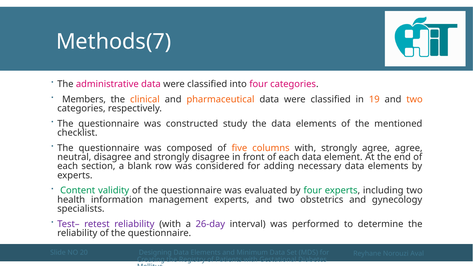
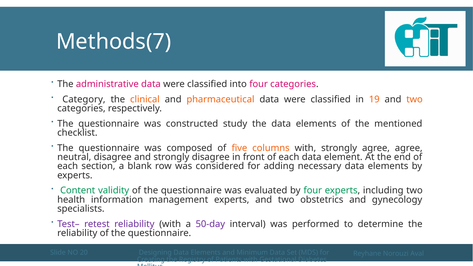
Members: Members -> Category (84, 99)
26-day: 26-day -> 50-day (210, 224)
